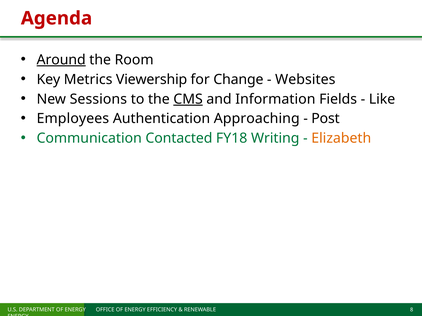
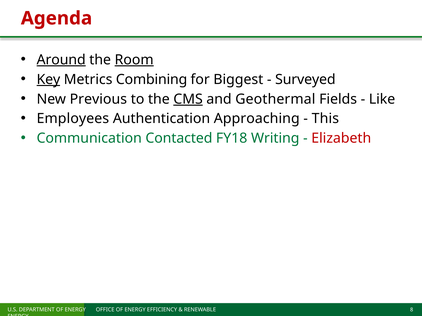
Room underline: none -> present (134, 60)
Key underline: none -> present (48, 80)
Viewership: Viewership -> Combining (152, 80)
Change: Change -> Biggest (238, 80)
Websites: Websites -> Surveyed (305, 80)
Sessions: Sessions -> Previous (98, 99)
Information: Information -> Geothermal (275, 99)
Post: Post -> This (325, 119)
Elizabeth colour: orange -> red (341, 139)
